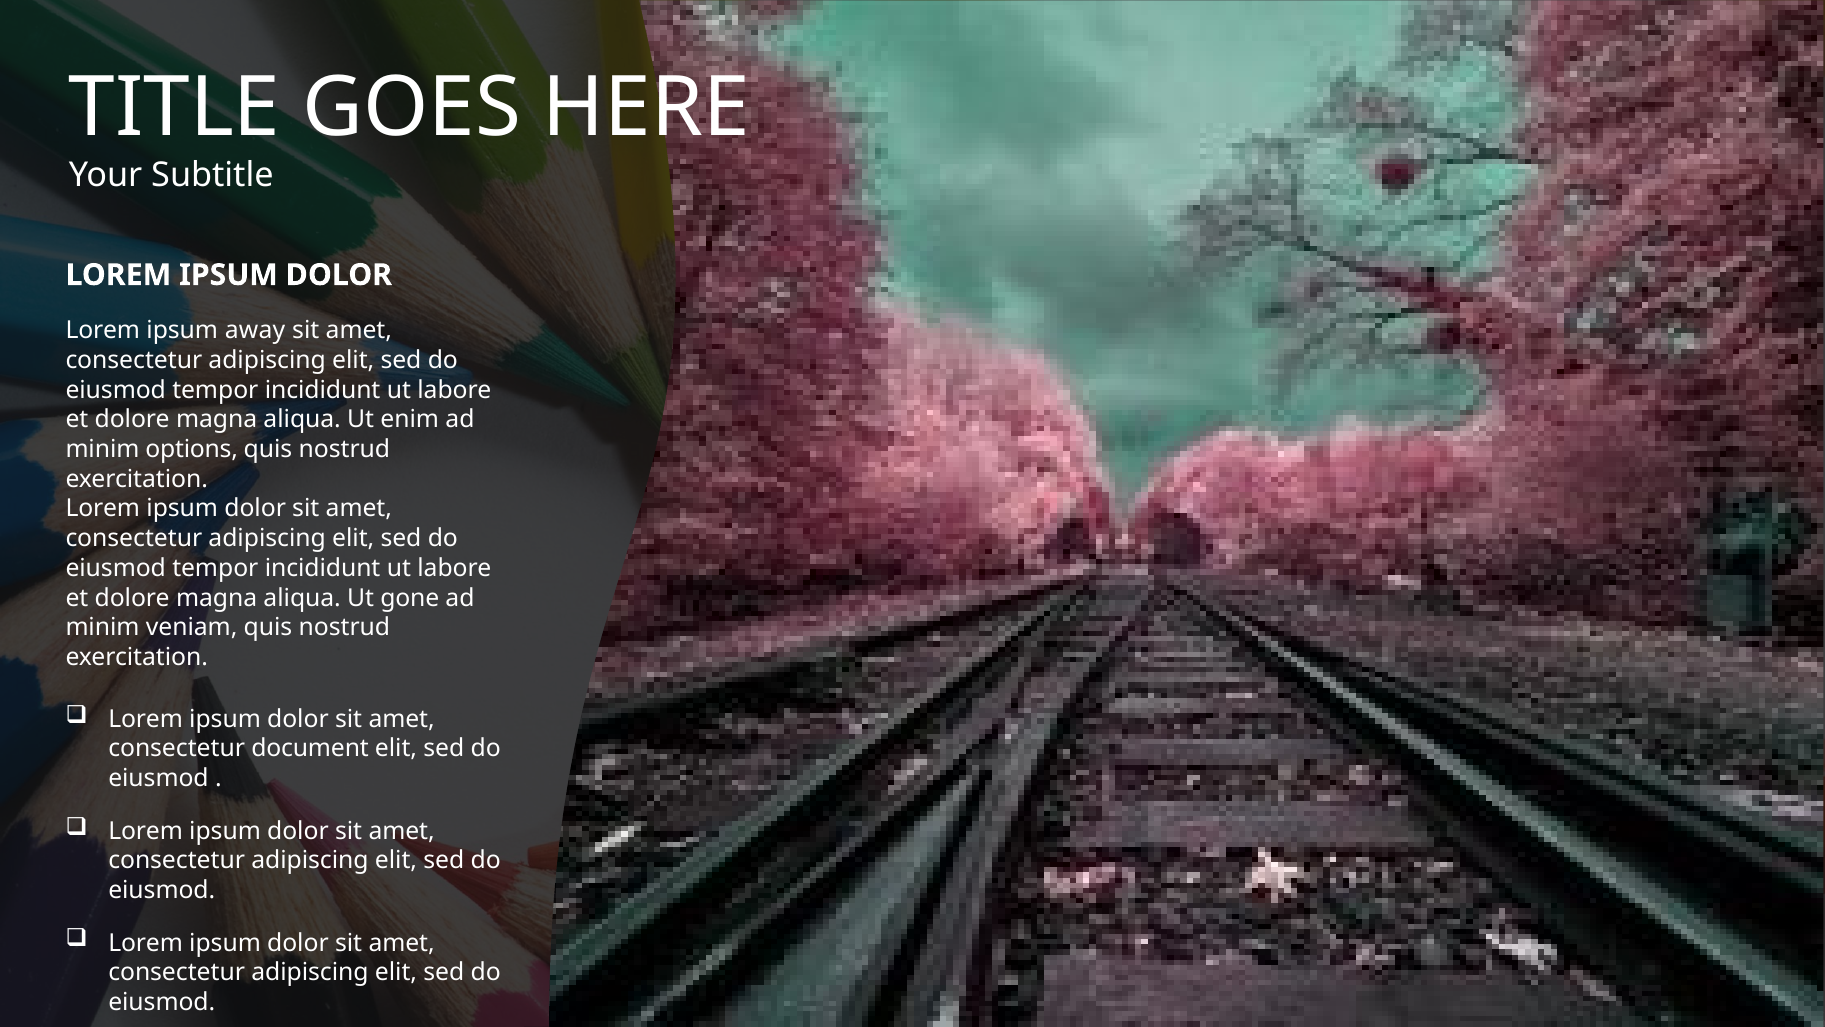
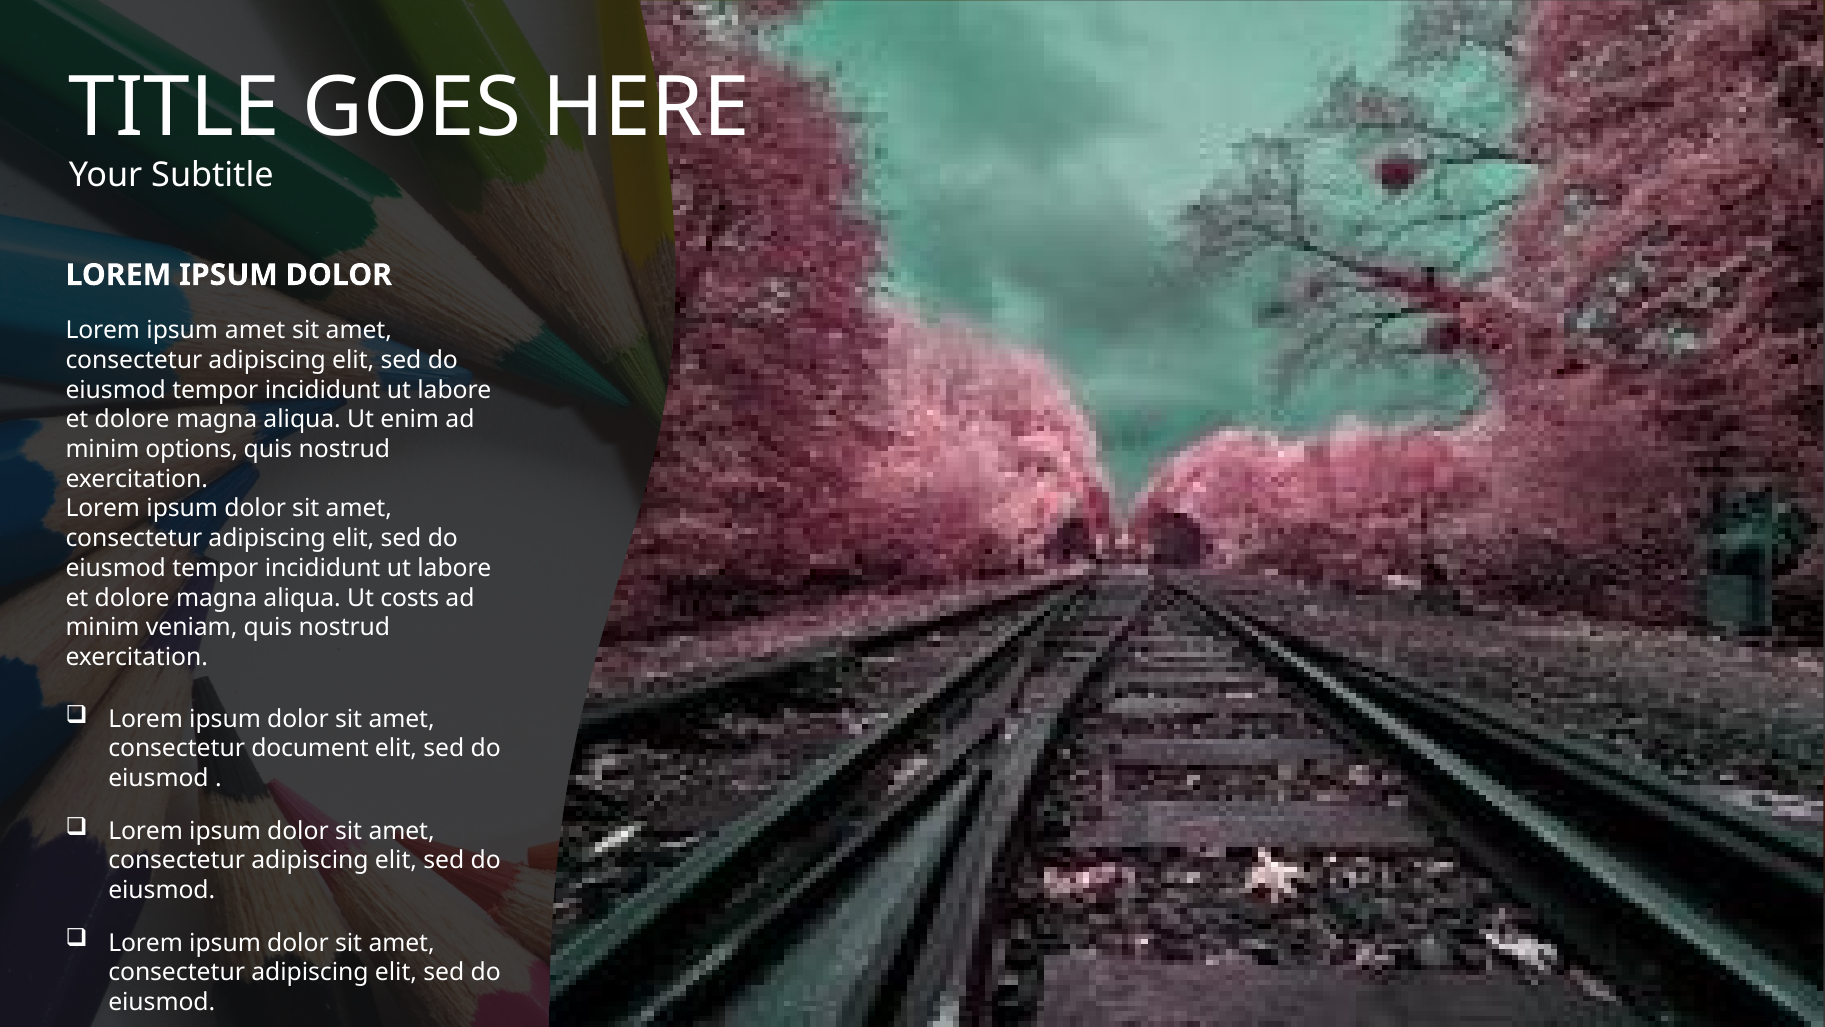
ipsum away: away -> amet (255, 330)
gone: gone -> costs (410, 598)
